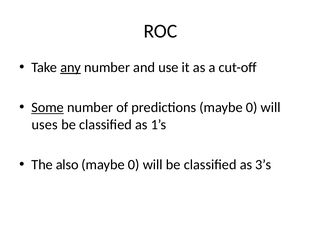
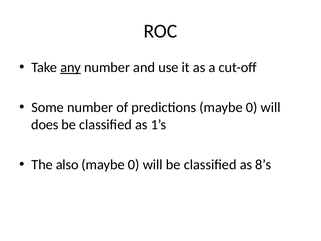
Some underline: present -> none (48, 107)
uses: uses -> does (45, 124)
3’s: 3’s -> 8’s (263, 164)
